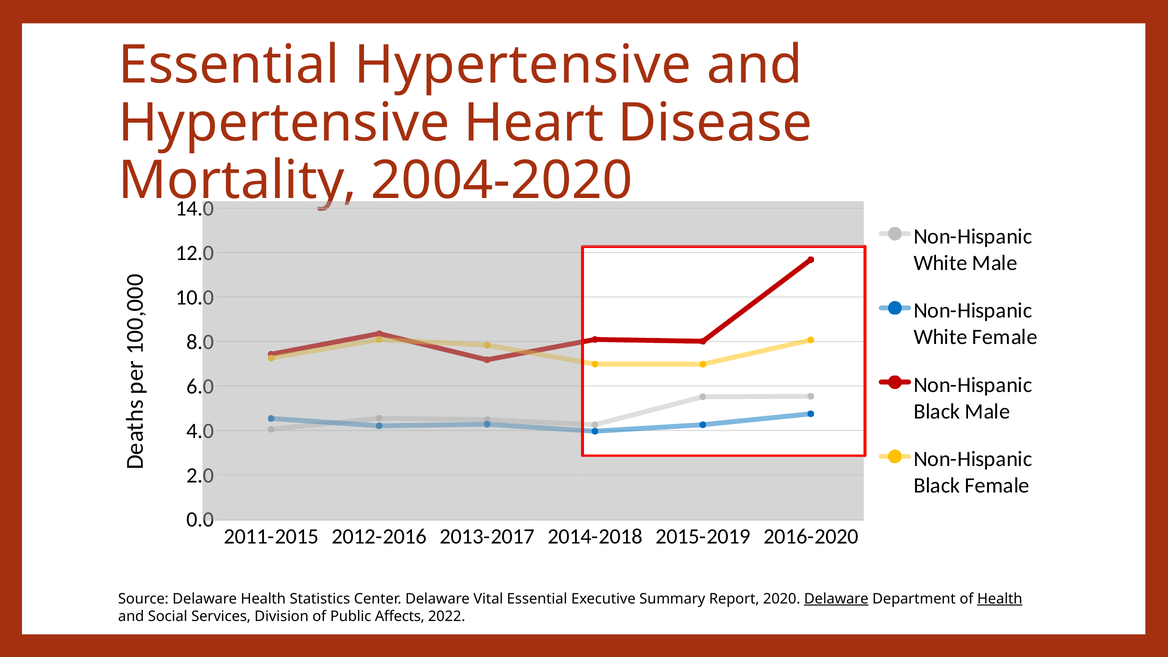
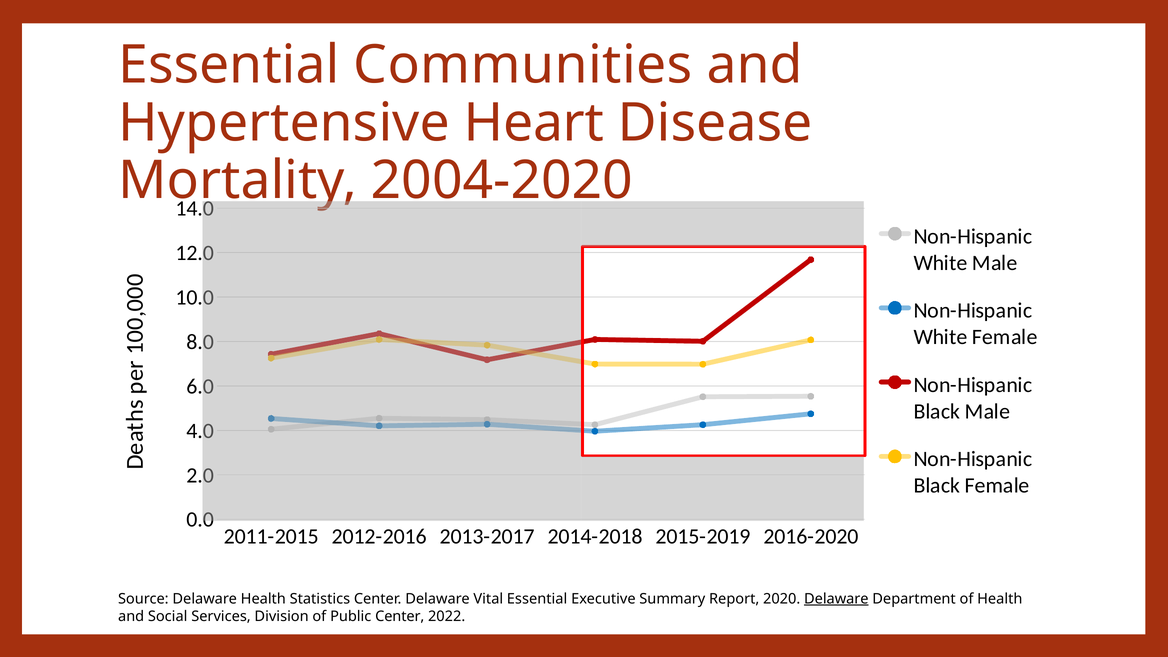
Essential Hypertensive: Hypertensive -> Communities (523, 65)
Health underline: present -> none (1000, 599)
Public Affects: Affects -> Center (400, 616)
